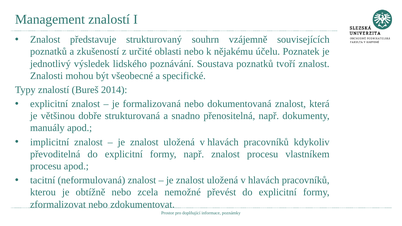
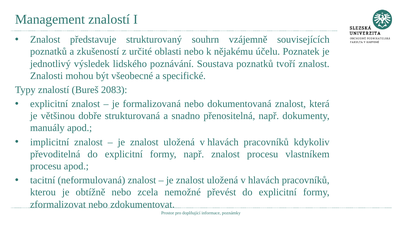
2014: 2014 -> 2083 (114, 90)
